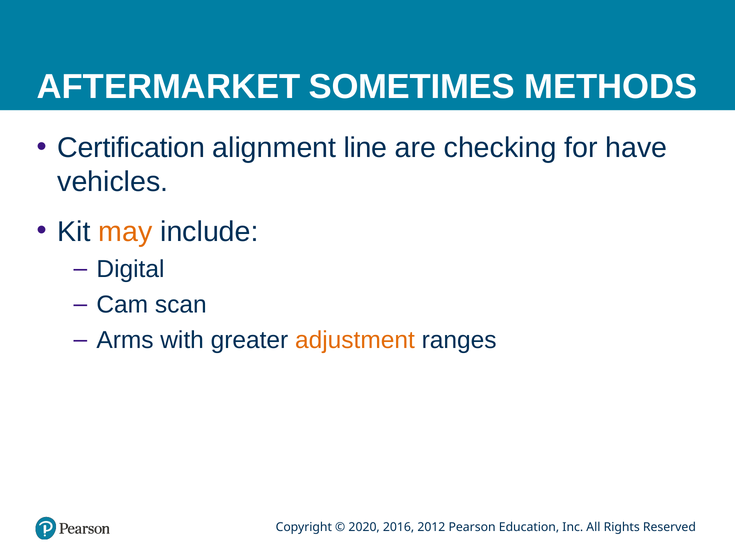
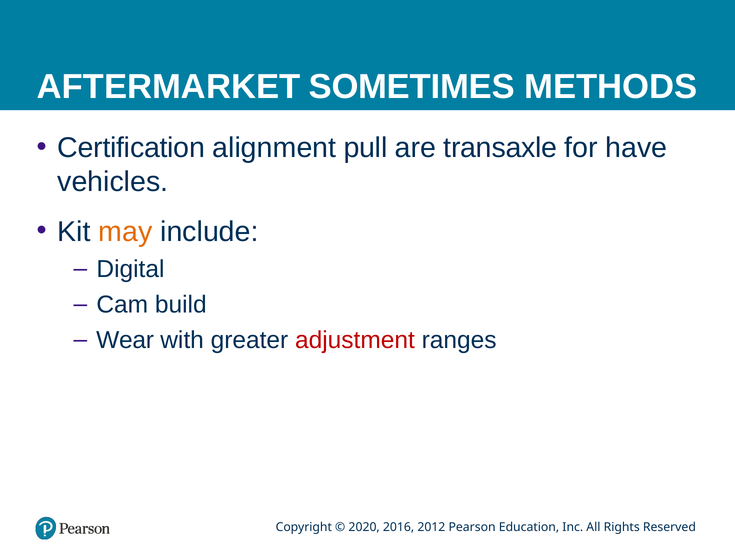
line: line -> pull (366, 148)
checking: checking -> transaxle (500, 148)
scan: scan -> build (181, 305)
Arms: Arms -> Wear (125, 341)
adjustment colour: orange -> red (355, 341)
